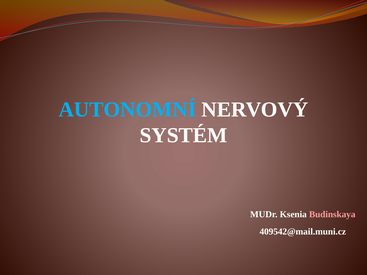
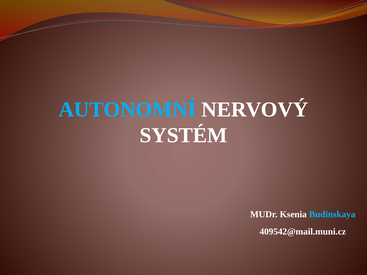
Budinskaya colour: pink -> light blue (332, 215)
